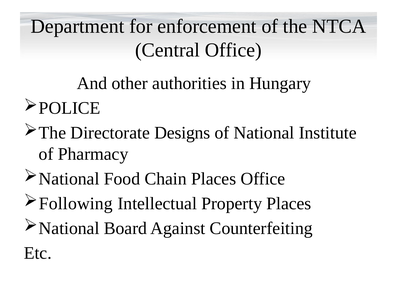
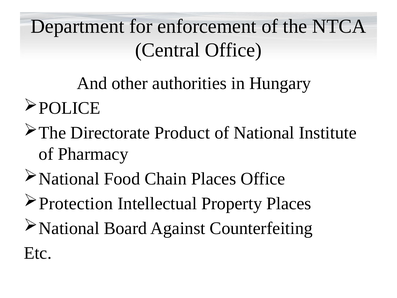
Designs: Designs -> Product (182, 133)
Following: Following -> Protection (76, 203)
